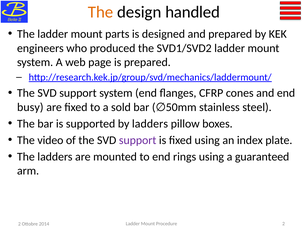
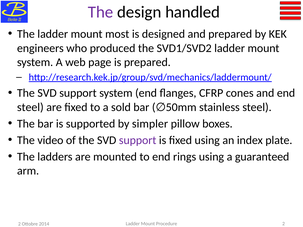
The colour: orange -> purple (101, 12)
parts: parts -> most (117, 34)
busy: busy -> steel (30, 107)
by ladders: ladders -> simpler (150, 124)
